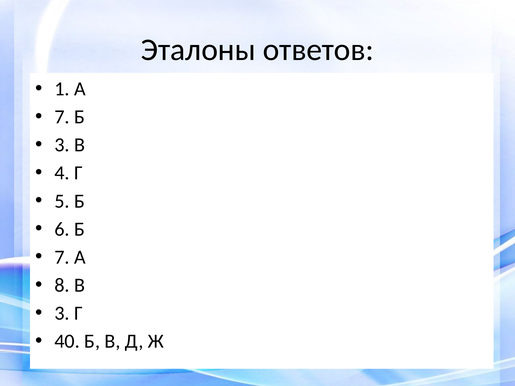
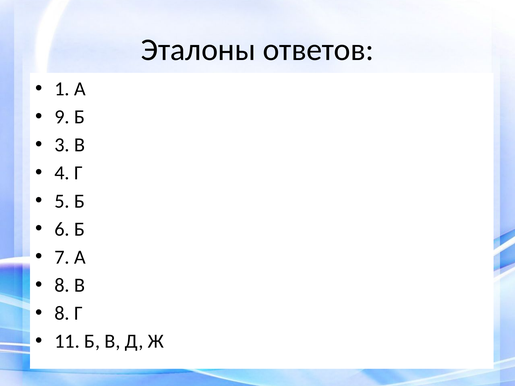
7: 7 -> 9 (62, 117)
3: 3 -> 8 (62, 313)
40: 40 -> 11 (67, 342)
